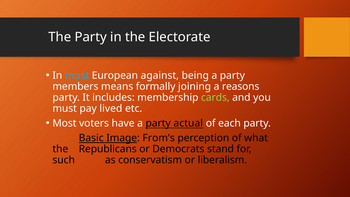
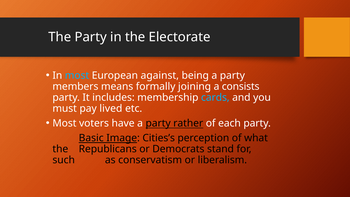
reasons: reasons -> consists (241, 86)
cards colour: light green -> light blue (215, 97)
actual: actual -> rather (188, 123)
From’s: From’s -> Cities’s (159, 138)
